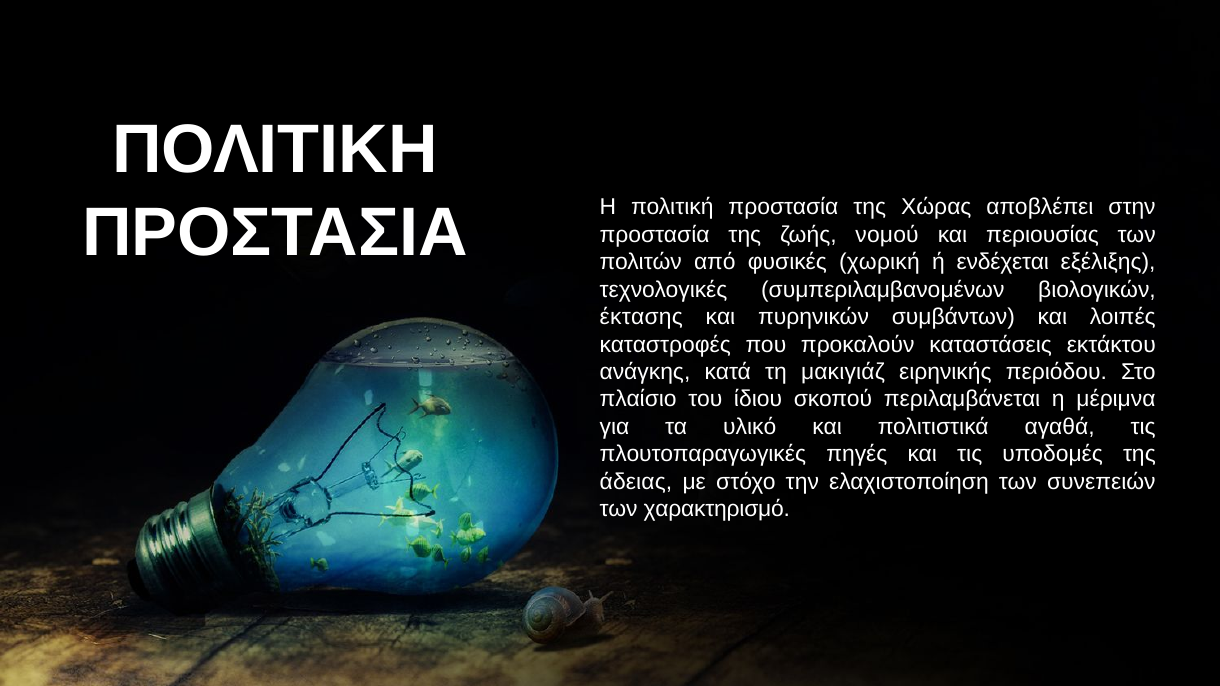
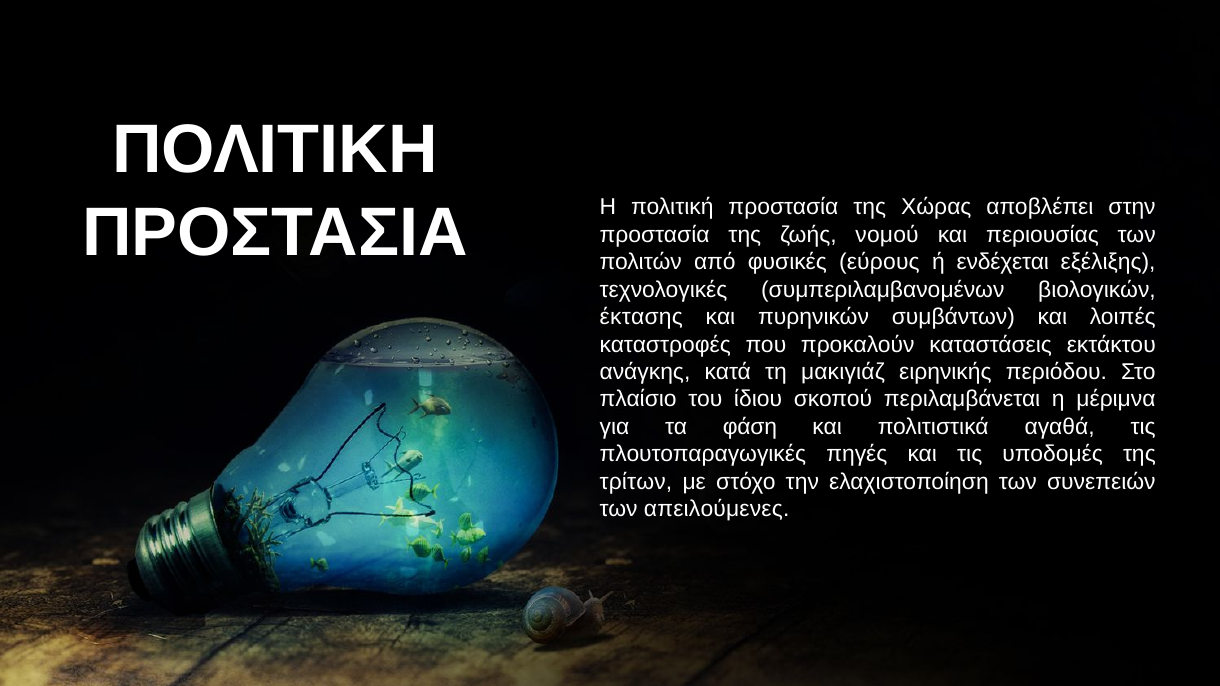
χωρική: χωρική -> εύρους (879, 262)
υλικό: υλικό -> φάση (750, 427)
άδειας: άδειας -> τρίτων (636, 482)
χαρακτηρισμό: χαρακτηρισμό -> απειλούμενες (717, 509)
